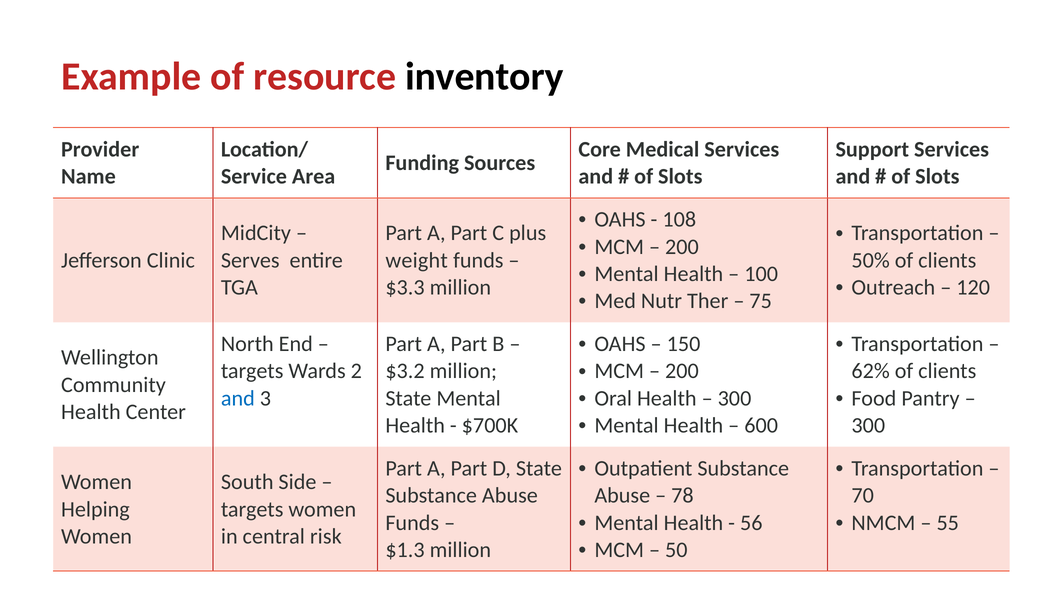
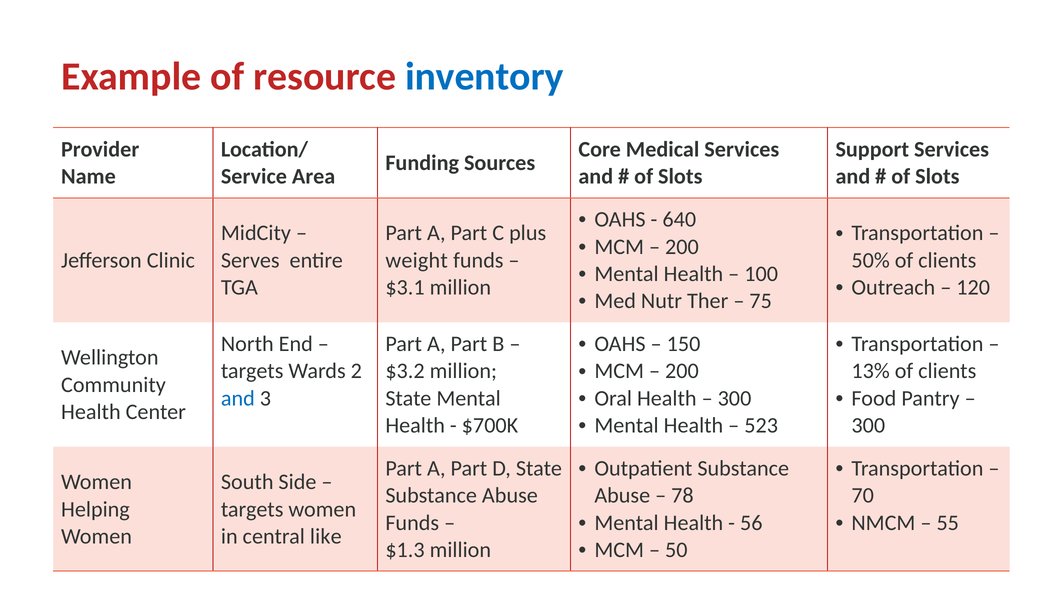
inventory colour: black -> blue (484, 77)
108: 108 -> 640 (679, 220)
$3.3: $3.3 -> $3.1 (405, 287)
62%: 62% -> 13% (871, 371)
600: 600 -> 523 (761, 425)
risk: risk -> like (326, 536)
